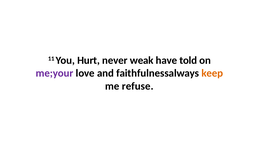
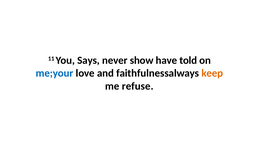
Hurt: Hurt -> Says (89, 61)
weak: weak -> show (142, 61)
me;your colour: purple -> blue (55, 74)
